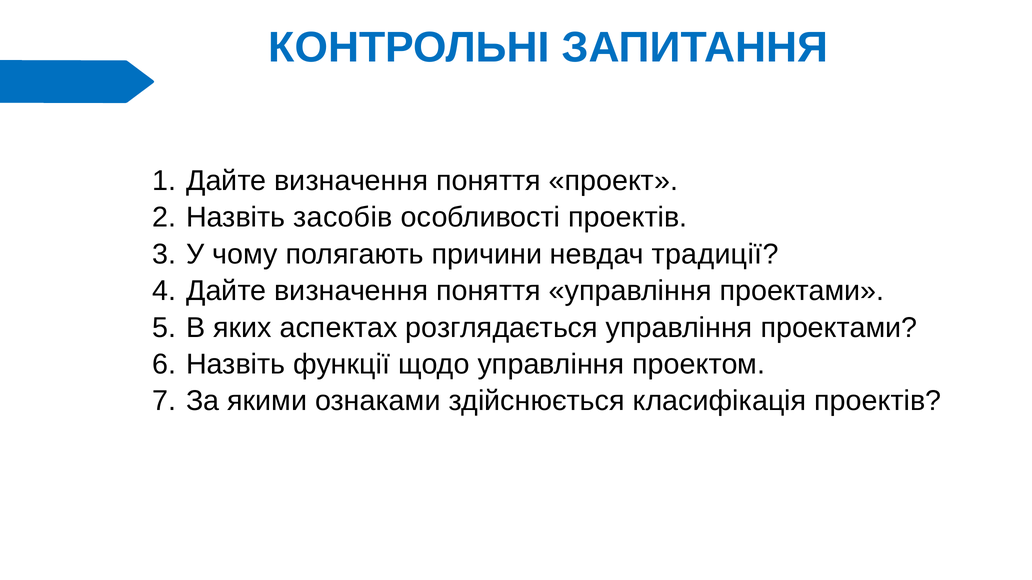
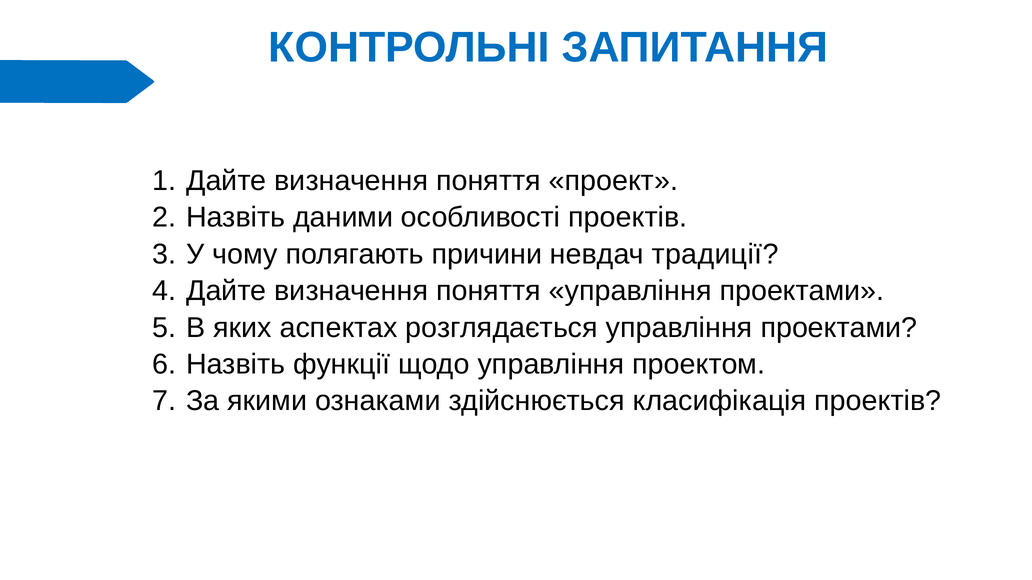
засобів: засобів -> даними (343, 218)
